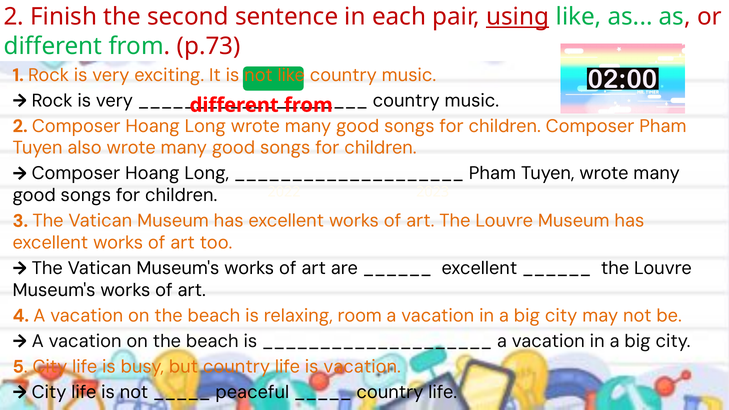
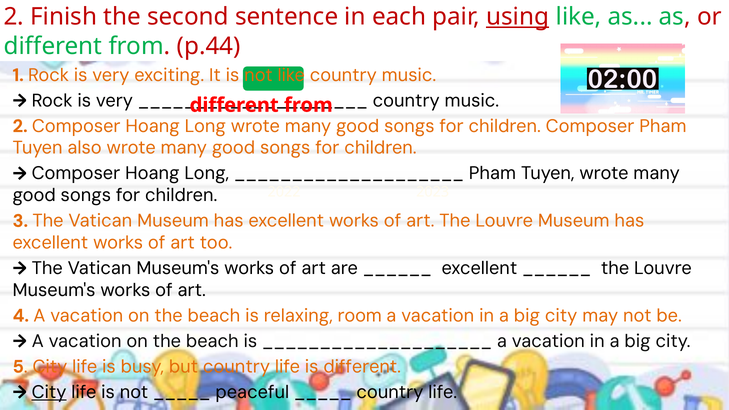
p.73: p.73 -> p.44 (209, 46)
is vacation: vacation -> different (362, 367)
City underline: none -> present (49, 392)
